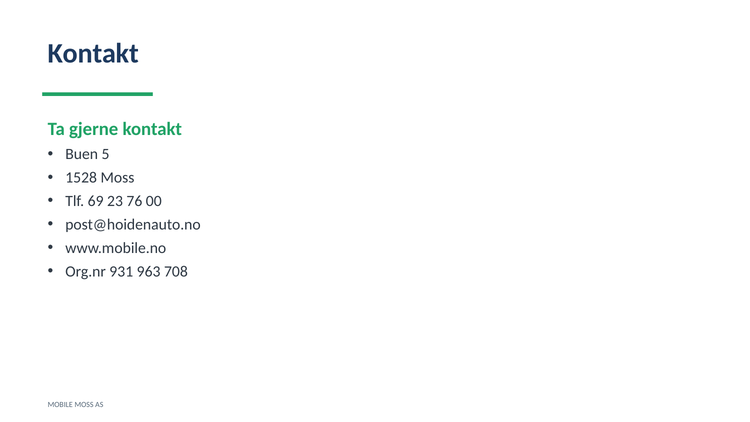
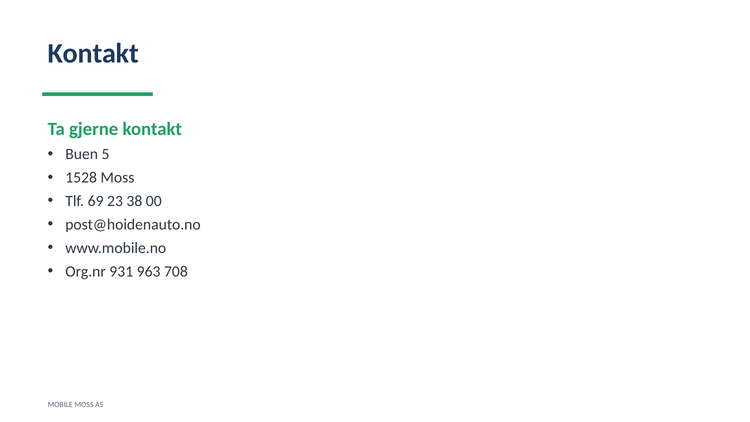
76: 76 -> 38 (134, 201)
